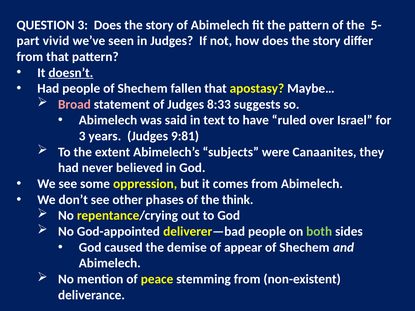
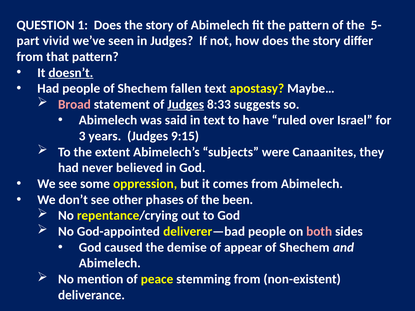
QUESTION 3: 3 -> 1 (83, 25)
fallen that: that -> text (215, 89)
Judges underline: none -> present (186, 104)
9:81: 9:81 -> 9:15 (185, 136)
think: think -> been (238, 200)
both colour: light green -> pink (319, 232)
